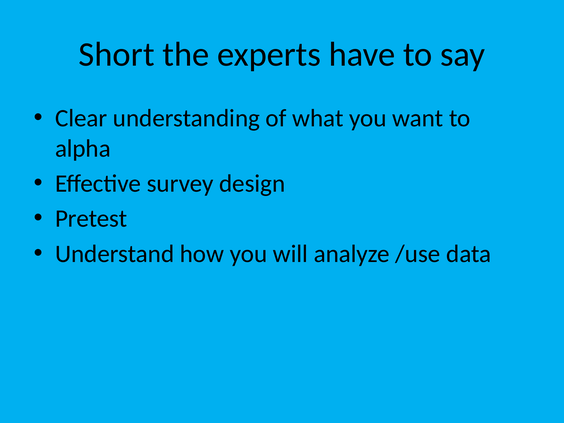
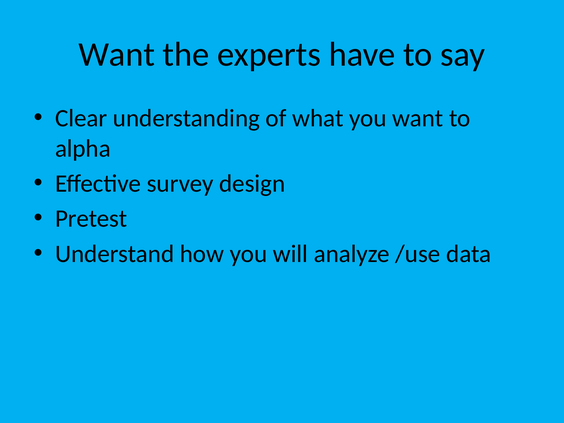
Short: Short -> Want (117, 55)
